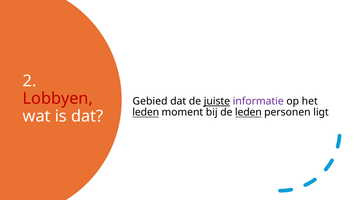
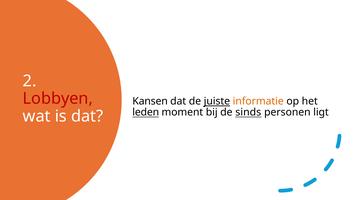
Gebied: Gebied -> Kansen (150, 101)
informatie colour: purple -> orange (258, 101)
de leden: leden -> sinds (248, 112)
